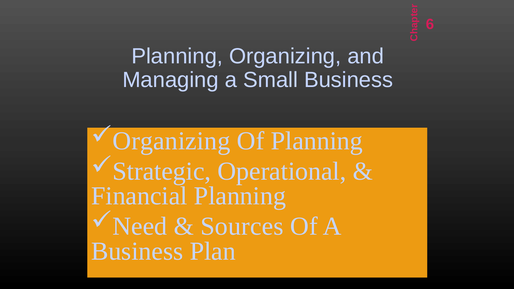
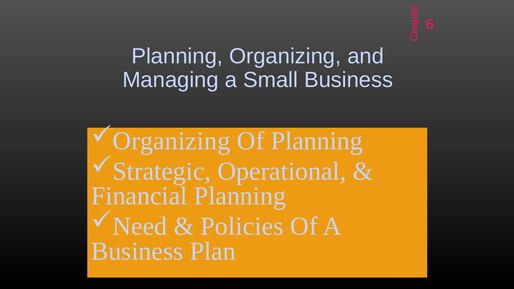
Sources: Sources -> Policies (242, 226)
